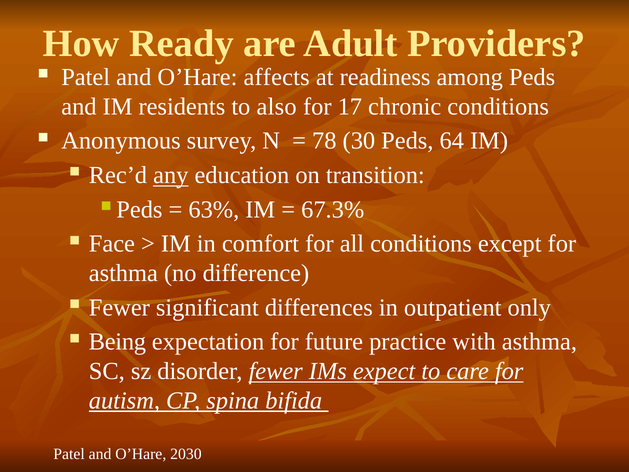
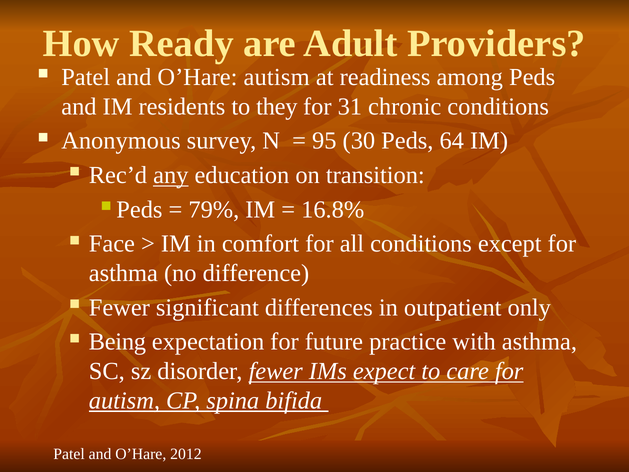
O’Hare affects: affects -> autism (277, 77)
also: also -> they (277, 107)
17: 17 -> 31 (350, 107)
78: 78 -> 95 (324, 141)
63%: 63% -> 79% (214, 209)
67.3%: 67.3% -> 16.8% (333, 209)
2030: 2030 -> 2012 (186, 454)
